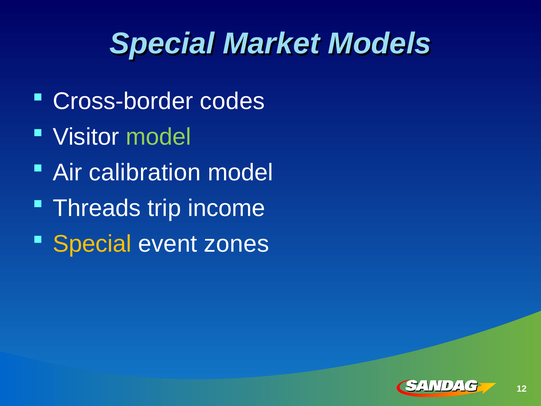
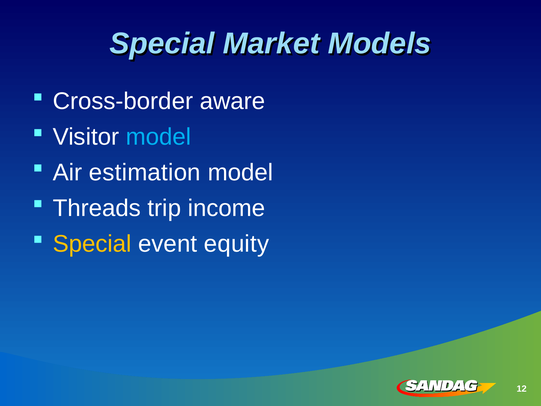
codes: codes -> aware (233, 101)
model colour: light green -> light blue (159, 137)
calibration: calibration -> estimation (145, 172)
zones: zones -> equity (236, 244)
